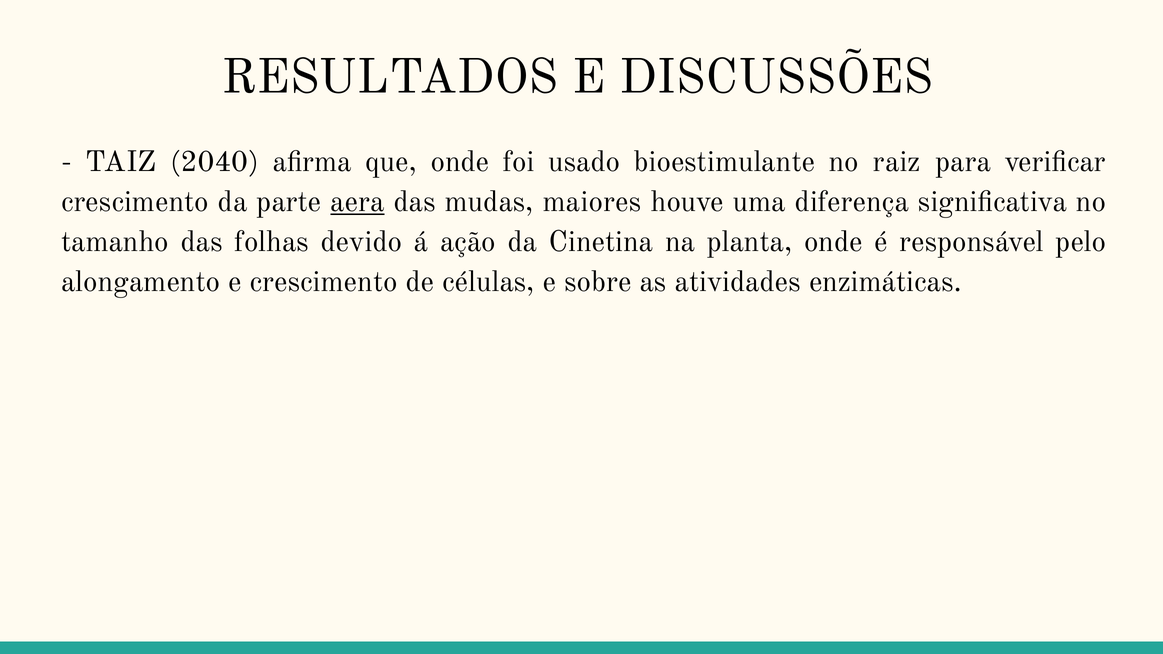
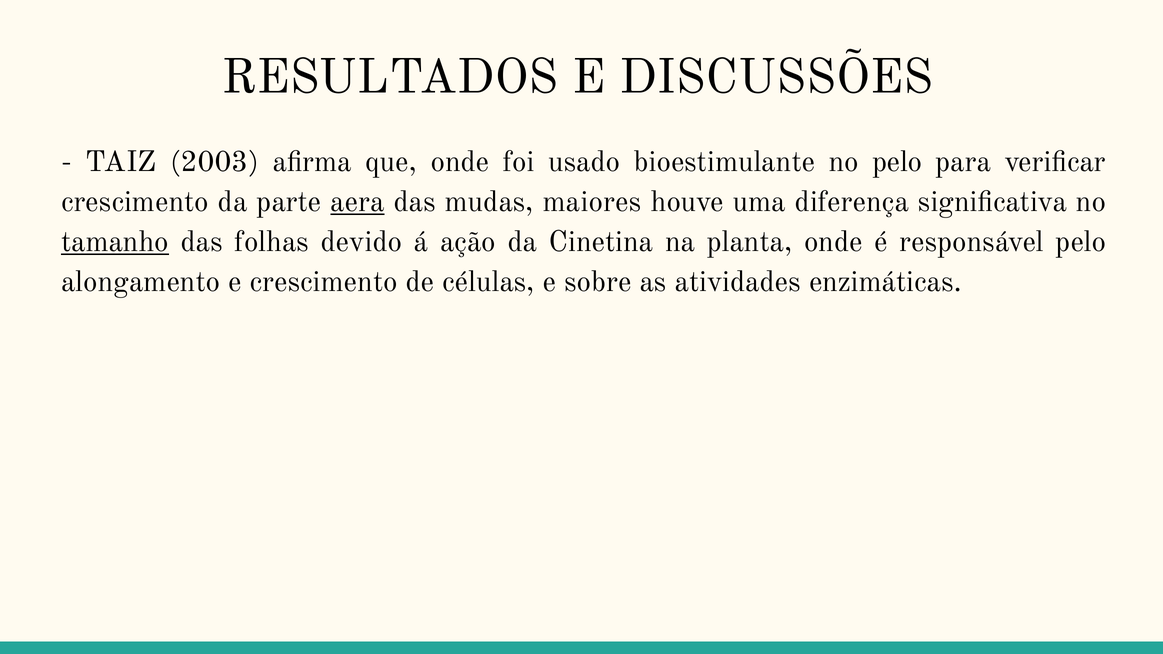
2040: 2040 -> 2003 (215, 162)
no raiz: raiz -> pelo (897, 162)
tamanho underline: none -> present (115, 242)
